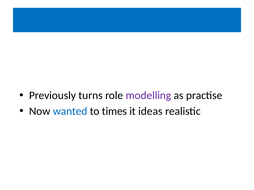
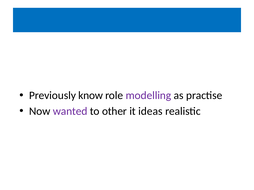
turns: turns -> know (91, 96)
wanted colour: blue -> purple (70, 112)
times: times -> other (114, 112)
